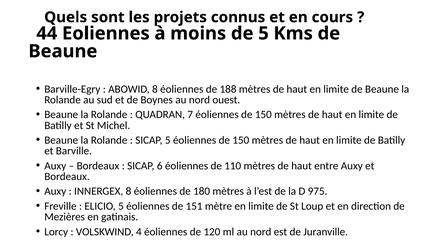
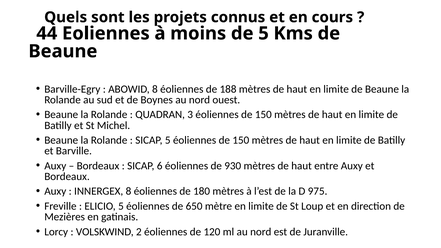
7: 7 -> 3 (190, 115)
110: 110 -> 930 (233, 166)
151: 151 -> 650 (194, 206)
4: 4 -> 2 (139, 232)
